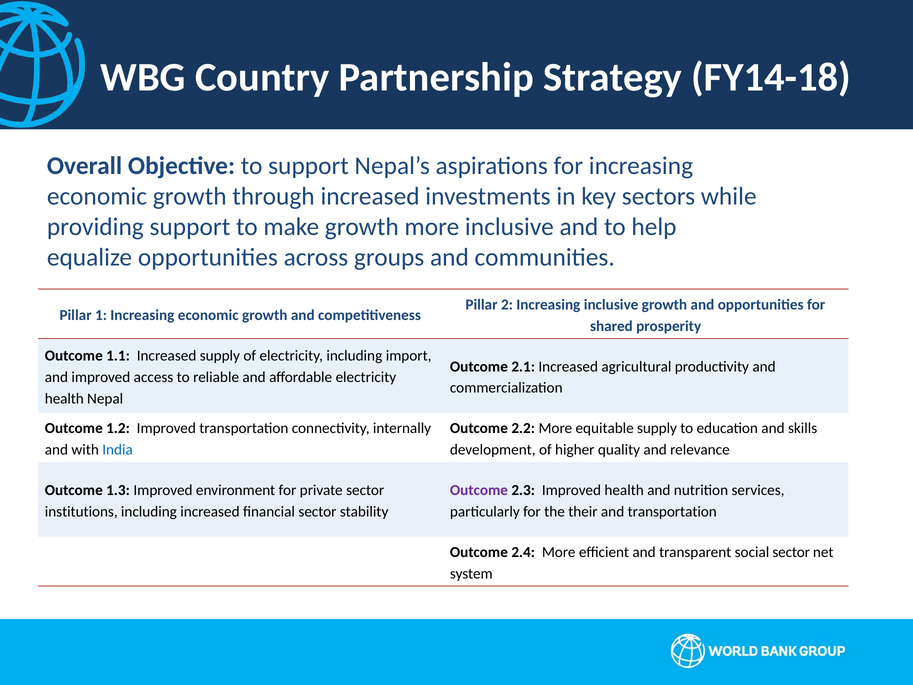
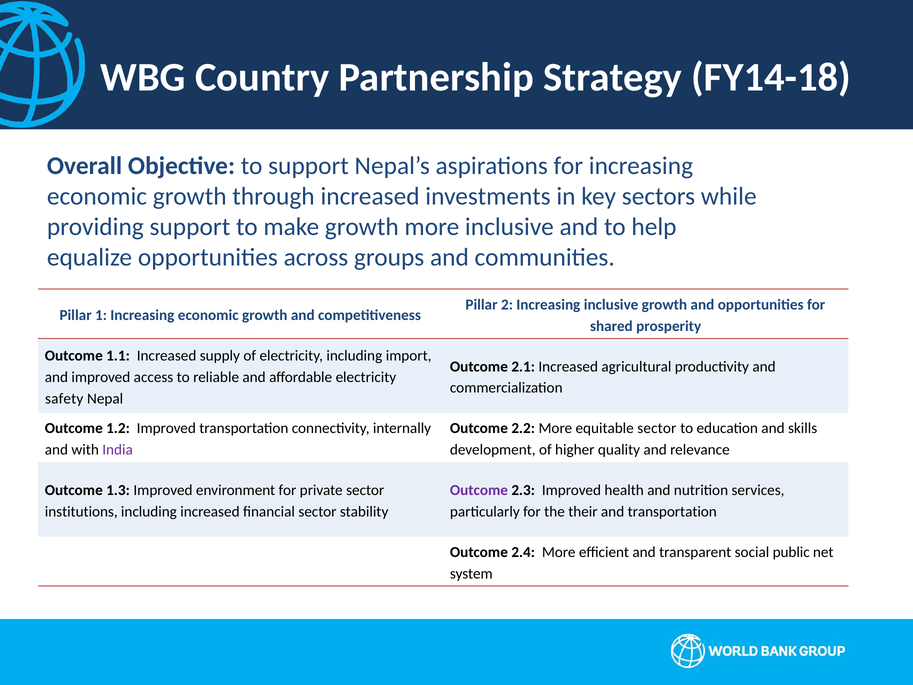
health: health -> safety (64, 398)
equitable supply: supply -> sector (657, 428)
India colour: blue -> purple (118, 450)
social sector: sector -> public (791, 552)
